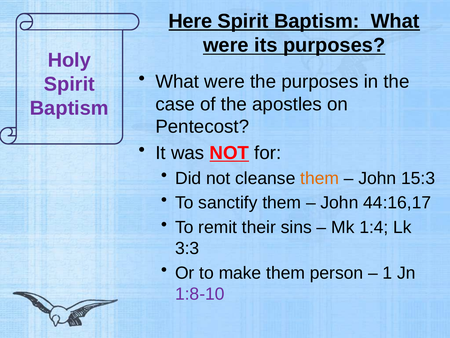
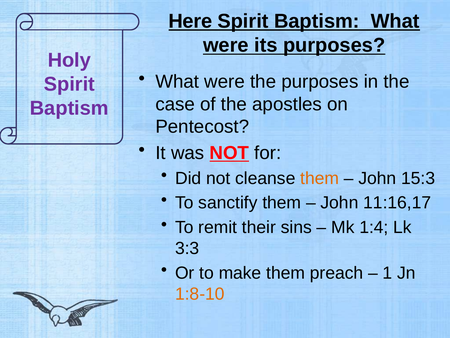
44:16,17: 44:16,17 -> 11:16,17 (397, 203)
person: person -> preach (337, 273)
1:8-10 colour: purple -> orange (200, 294)
